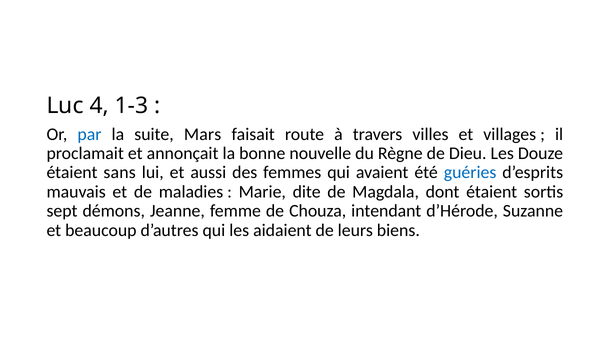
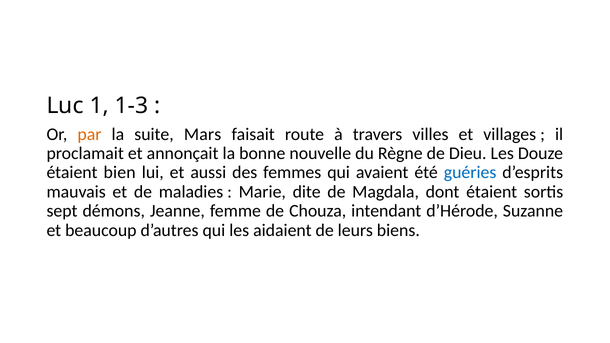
4: 4 -> 1 (99, 106)
par colour: blue -> orange (89, 134)
sans: sans -> bien (120, 173)
